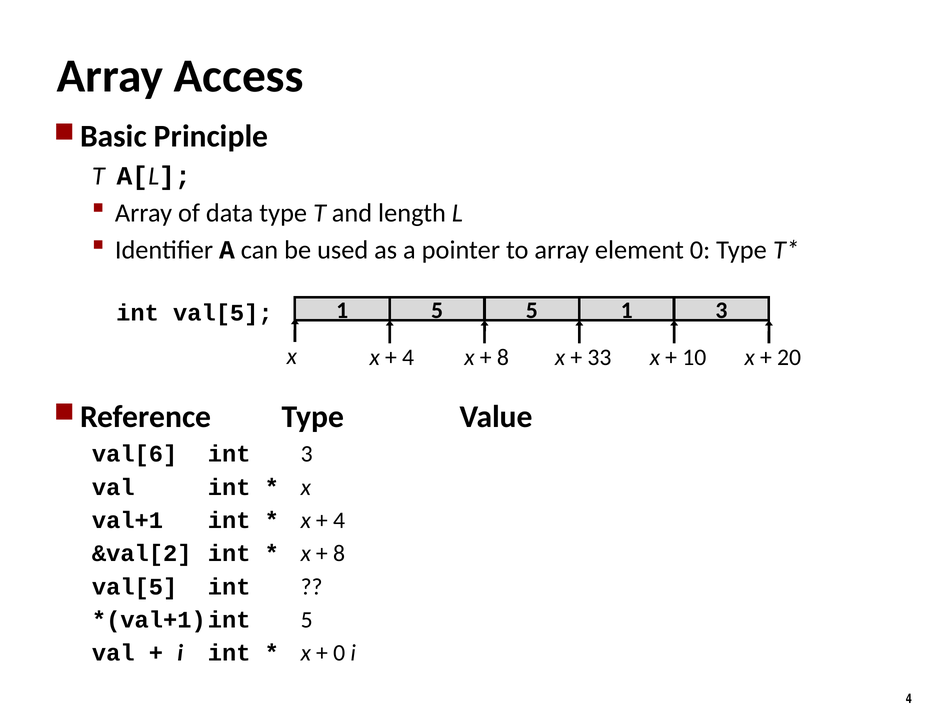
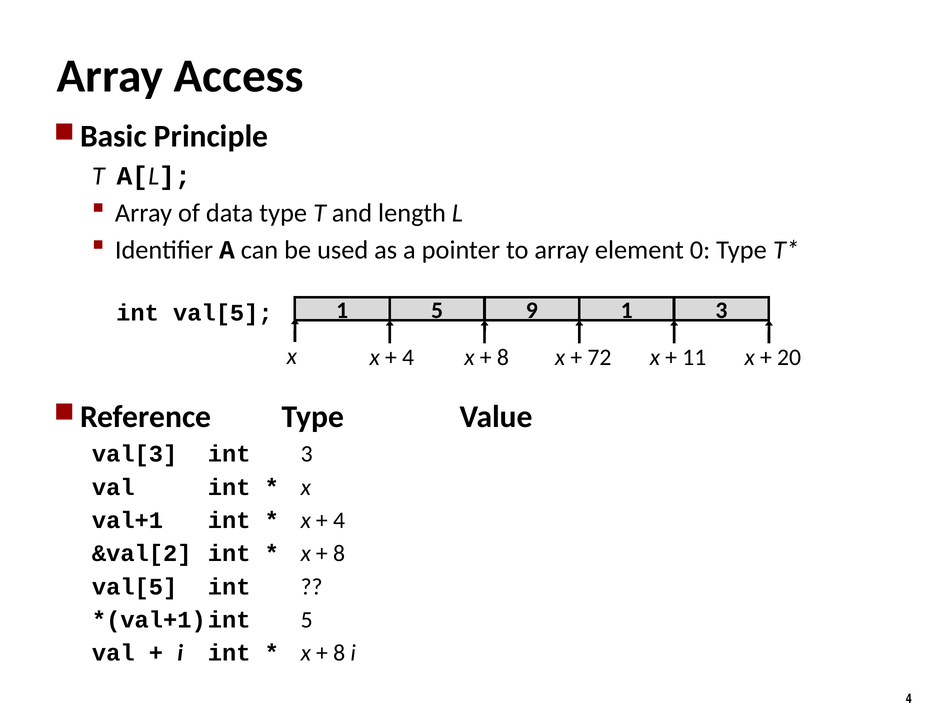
5 5: 5 -> 9 (532, 310)
33: 33 -> 72 (599, 358)
10: 10 -> 11 (694, 358)
val[6: val[6 -> val[3 (135, 454)
0: 0 -> 8 (339, 653)
